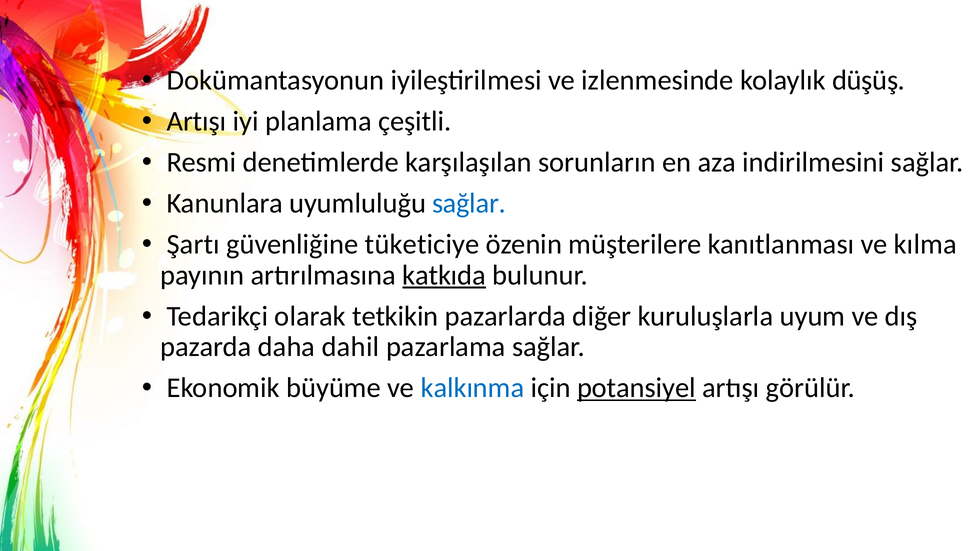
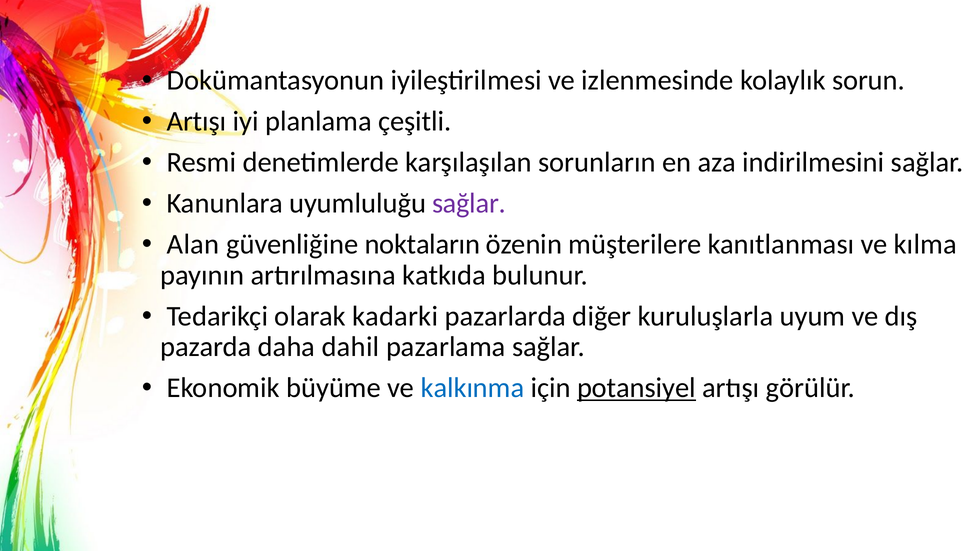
düşüş: düşüş -> sorun (869, 80)
sağlar colour: blue -> purple (469, 203)
Şartı: Şartı -> Alan (193, 244)
tüketiciye: tüketiciye -> noktaların (422, 244)
katkıda underline: present -> none (444, 275)
tetkikin: tetkikin -> kadarki (395, 316)
